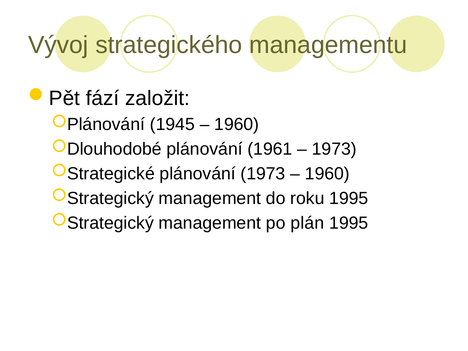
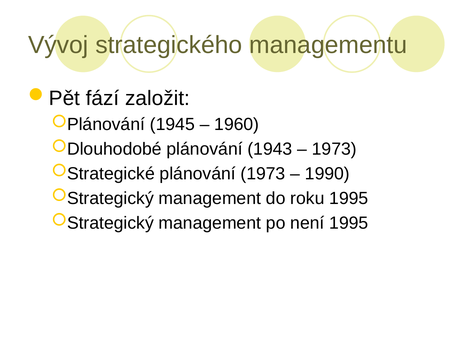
1961: 1961 -> 1943 (270, 149)
1960: 1960 -> 1990 (327, 174)
plán: plán -> není (307, 223)
